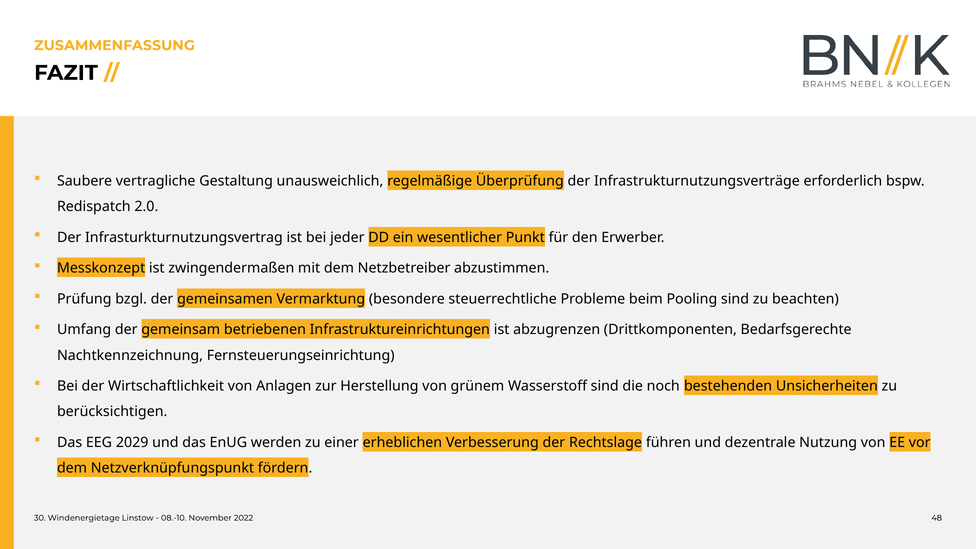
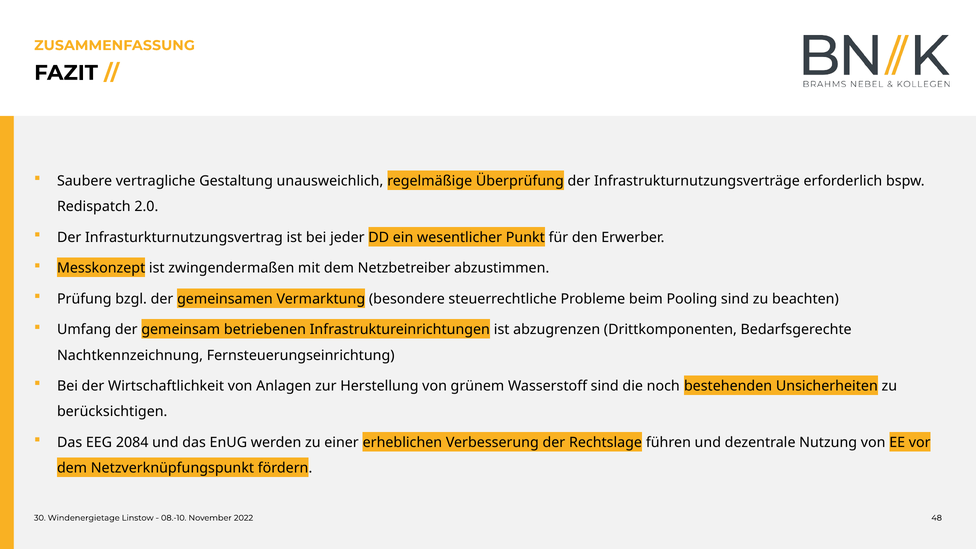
2029: 2029 -> 2084 (132, 443)
